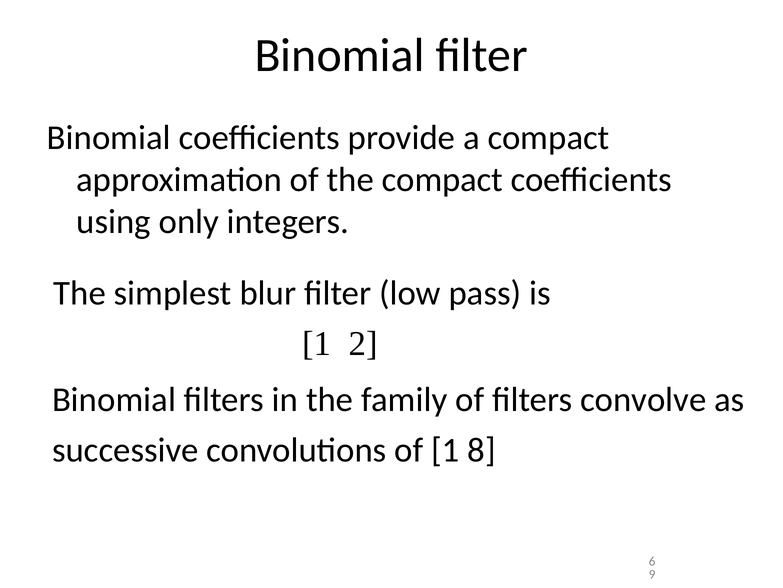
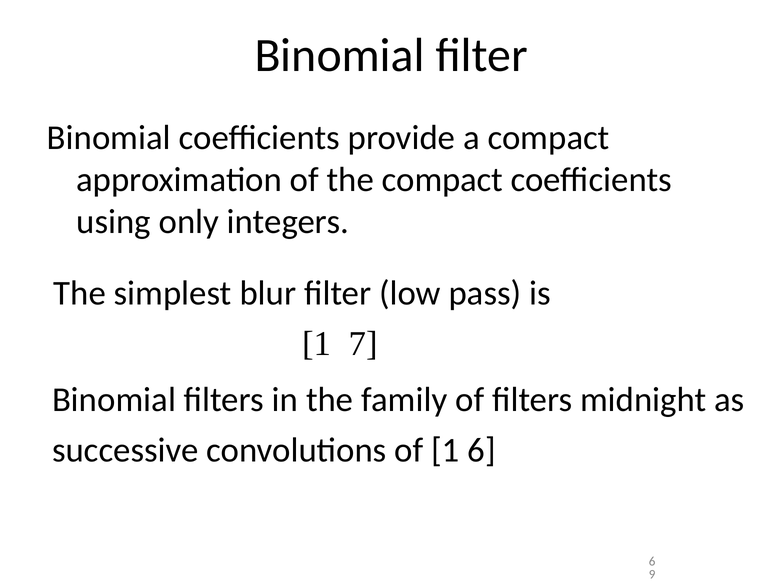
2: 2 -> 7 (363, 343)
convolve: convolve -> midnight (643, 399)
1 8: 8 -> 6 (482, 450)
